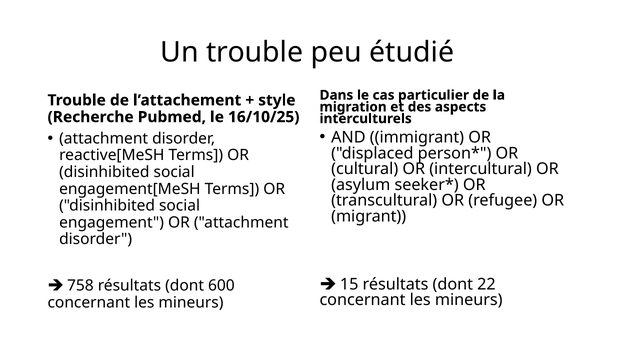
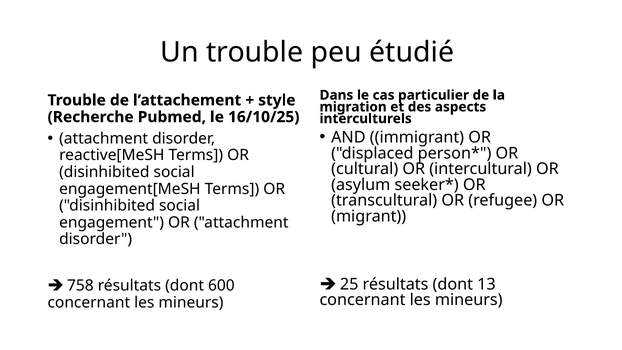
15: 15 -> 25 (349, 284)
22: 22 -> 13 (487, 284)
